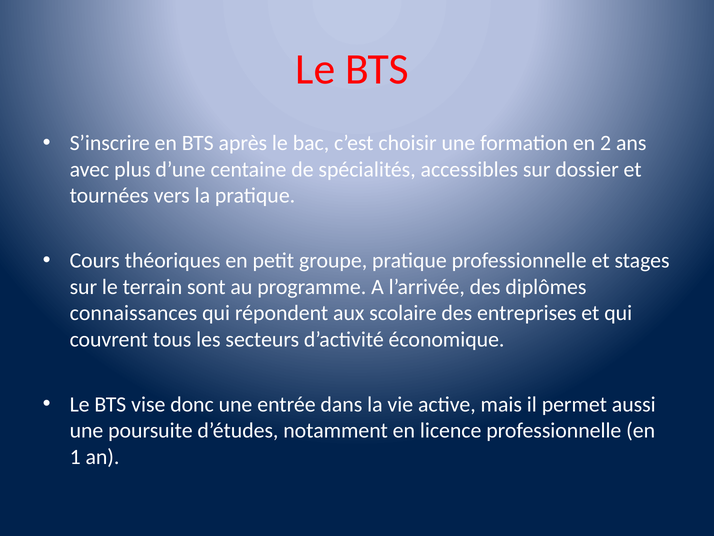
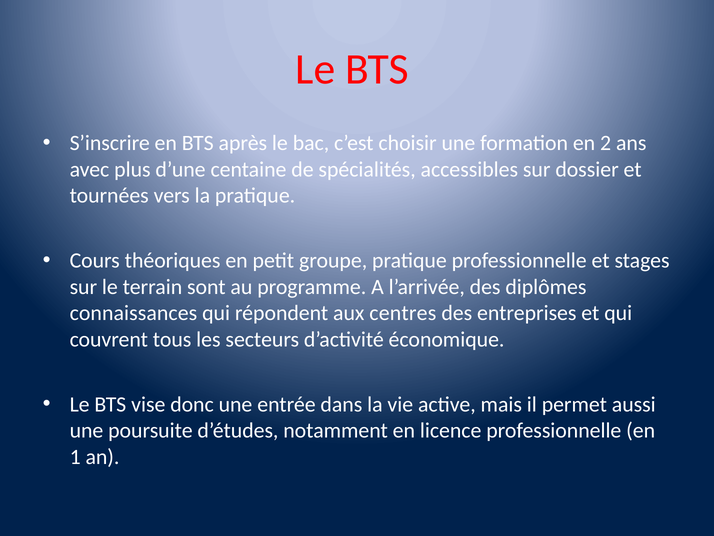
scolaire: scolaire -> centres (403, 313)
